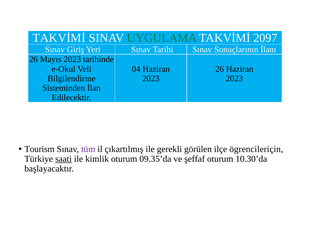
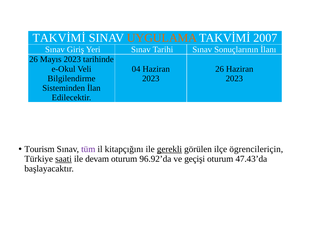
UYGULAMA colour: green -> orange (162, 38)
2097: 2097 -> 2007 (265, 38)
çıkartılmış: çıkartılmış -> kitapçığını (124, 149)
gerekli underline: none -> present (169, 149)
kimlik: kimlik -> devam (97, 159)
09.35’da: 09.35’da -> 96.92’da (155, 159)
şeffaf: şeffaf -> geçişi (195, 159)
10.30’da: 10.30’da -> 47.43’da (251, 159)
